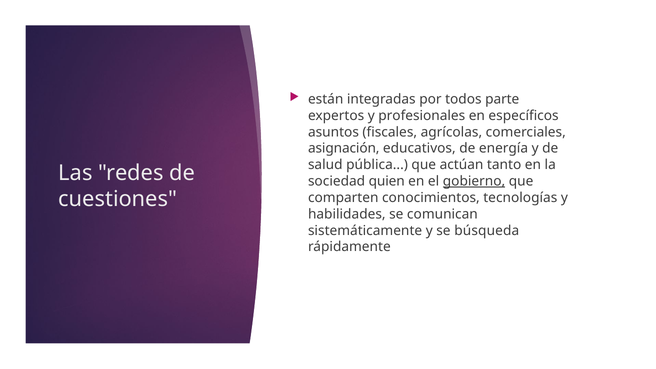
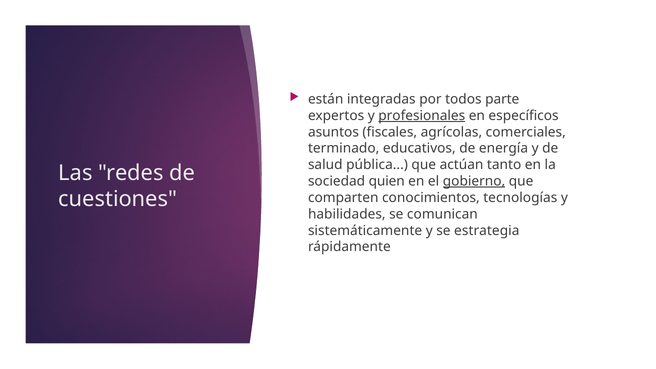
profesionales underline: none -> present (422, 116)
asignación: asignación -> terminado (344, 148)
búsqueda: búsqueda -> estrategia (487, 231)
